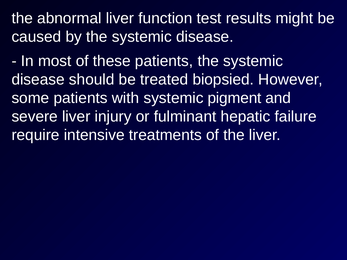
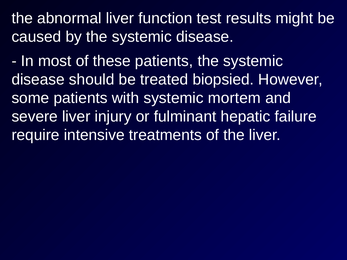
pigment: pigment -> mortem (234, 98)
